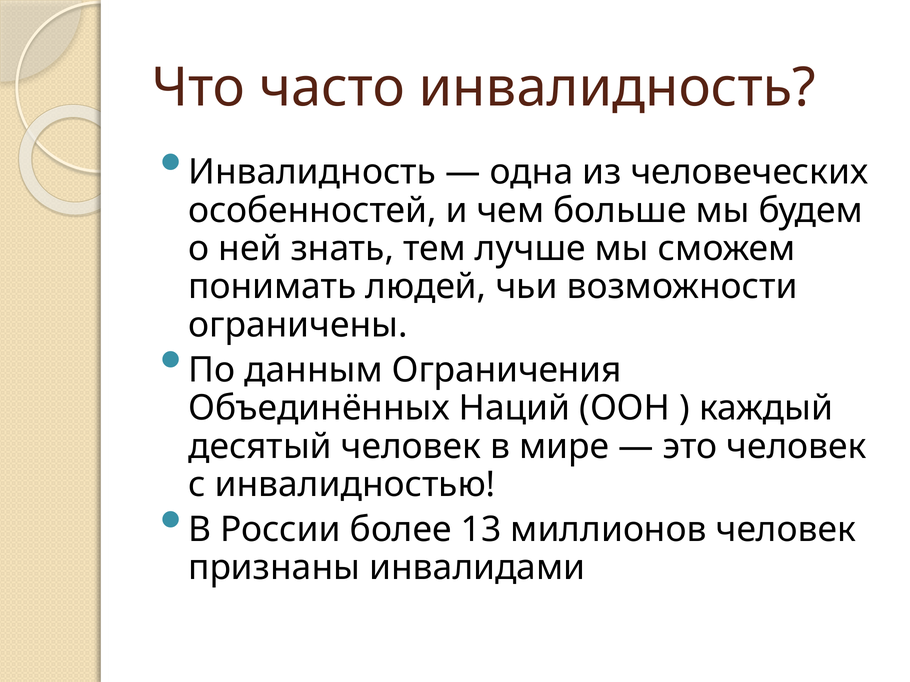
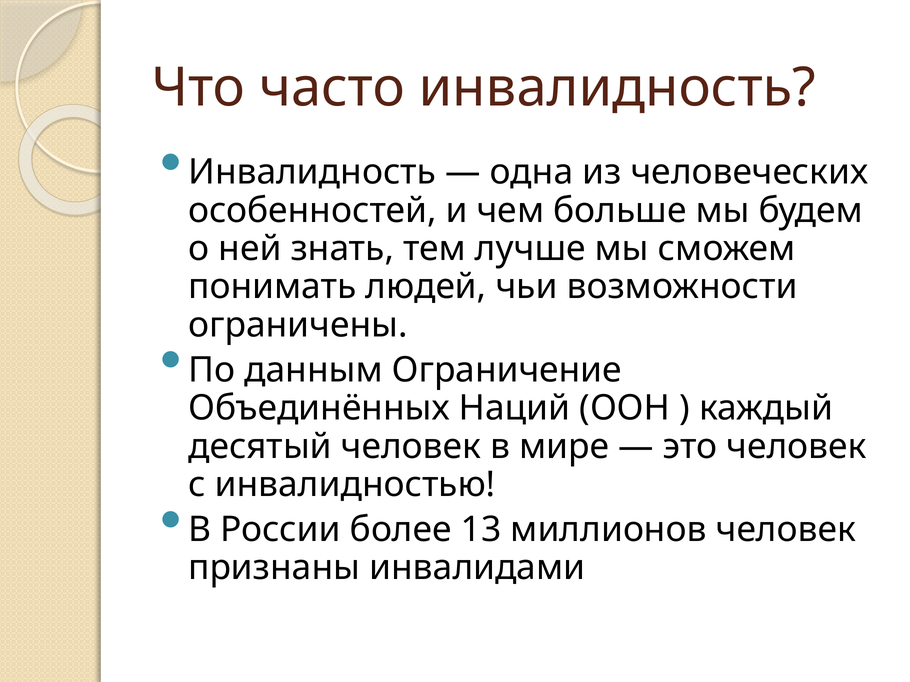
Ограничения: Ограничения -> Ограничение (507, 370)
